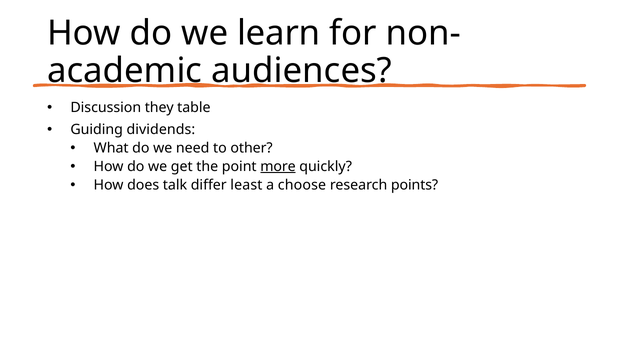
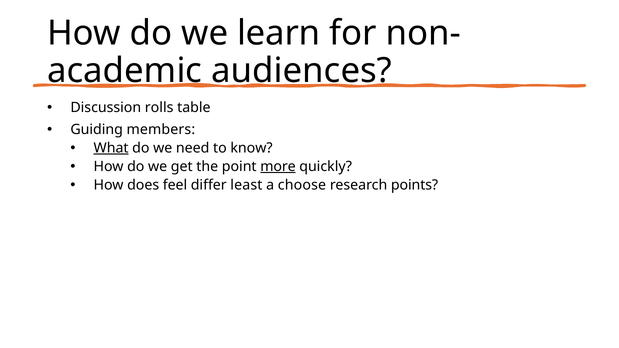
they: they -> rolls (159, 108)
dividends: dividends -> members (161, 130)
What underline: none -> present (111, 148)
other: other -> know (252, 148)
talk: talk -> feel (175, 185)
